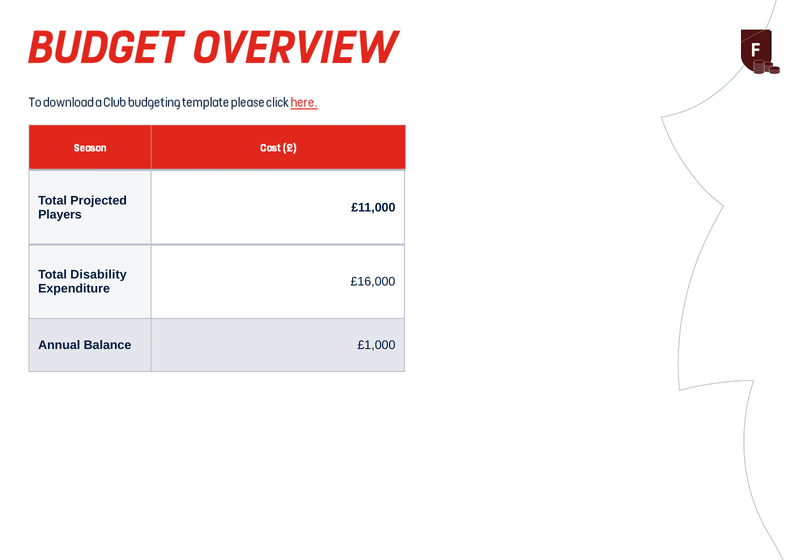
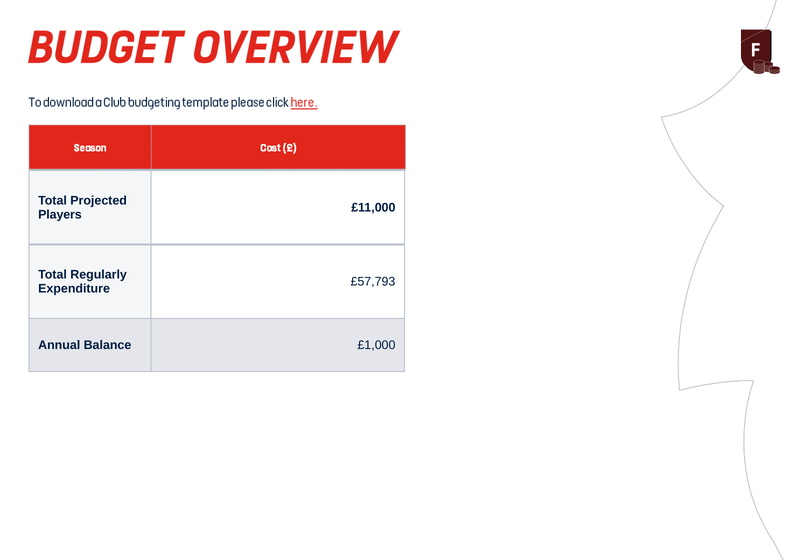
Disability: Disability -> Regularly (99, 275)
£16,000: £16,000 -> £57,793 (373, 282)
